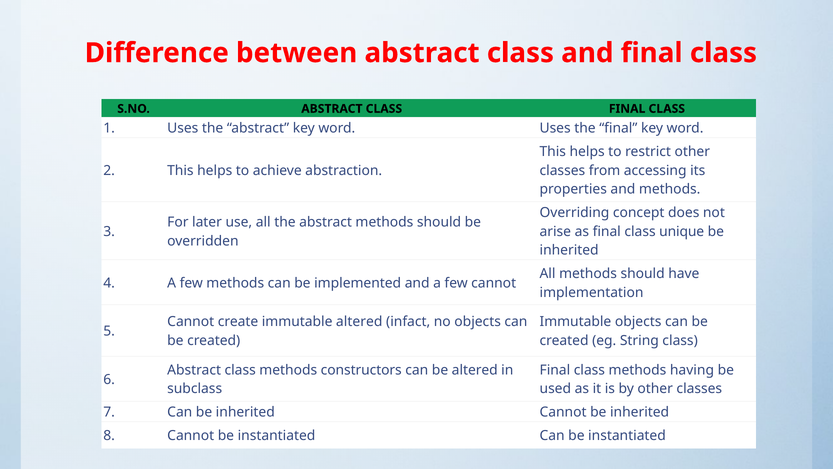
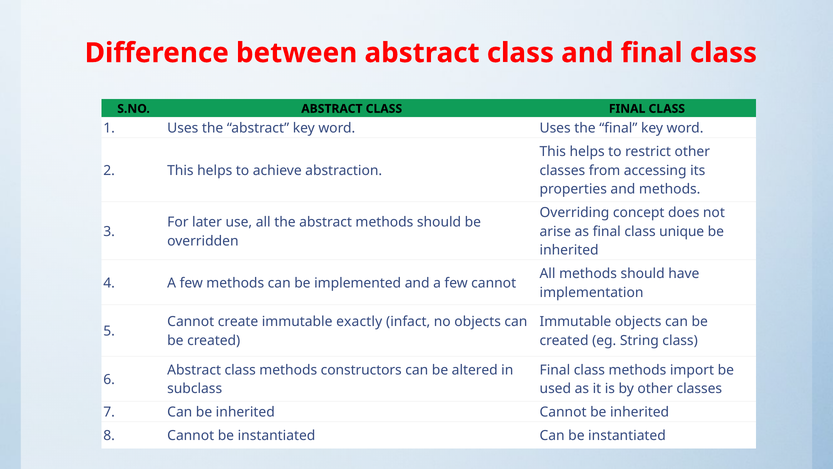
immutable altered: altered -> exactly (359, 322)
having: having -> import (692, 370)
